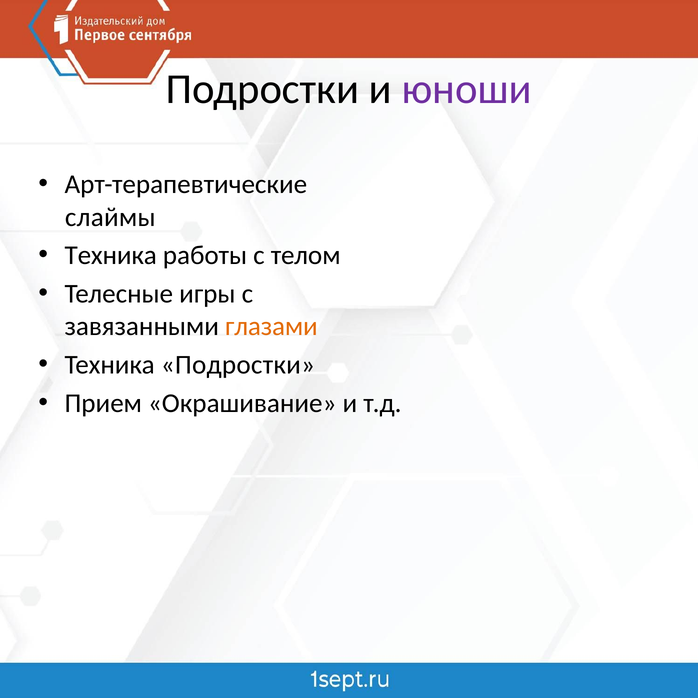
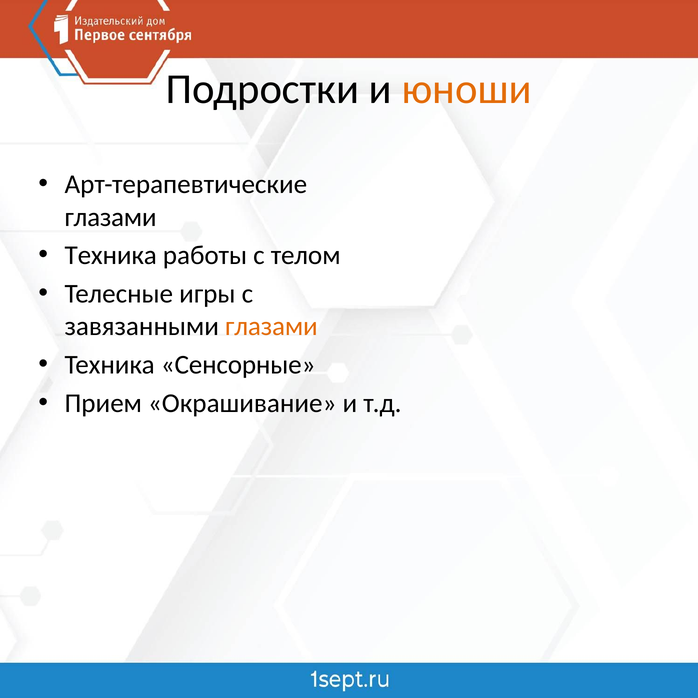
юноши colour: purple -> orange (467, 89)
слаймы: слаймы -> глазами (111, 217)
Техника Подростки: Подростки -> Сенсорные (238, 365)
